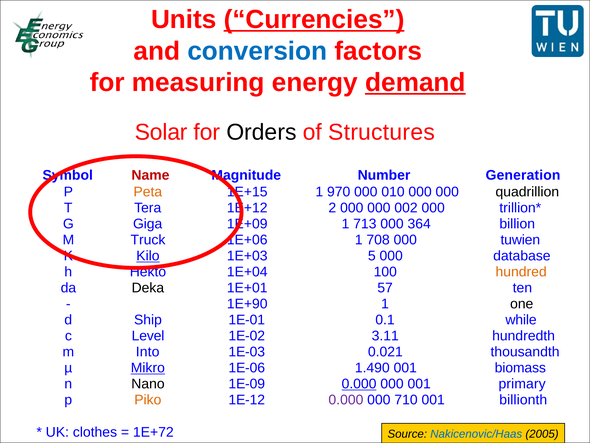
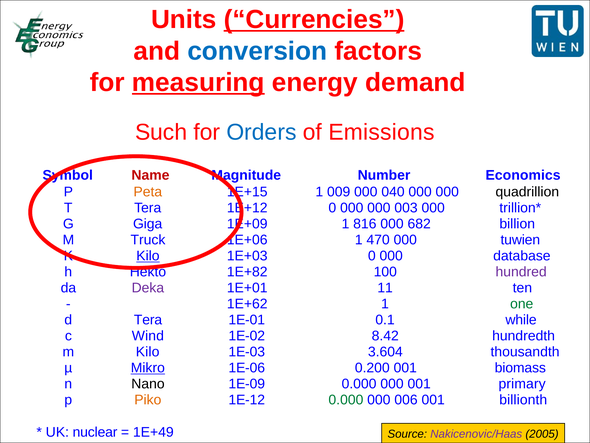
measuring underline: none -> present (198, 83)
demand underline: present -> none (415, 83)
Solar: Solar -> Such (161, 132)
Orders colour: black -> blue (261, 132)
Structures: Structures -> Emissions (382, 132)
Generation: Generation -> Economics (523, 175)
970: 970 -> 009 (339, 192)
010: 010 -> 040 (393, 192)
2: 2 -> 0 (332, 208)
002: 002 -> 003 (406, 208)
713: 713 -> 816 (365, 224)
364: 364 -> 682 (419, 224)
708: 708 -> 470 (378, 240)
1E+03 5: 5 -> 0 (372, 256)
1E+04: 1E+04 -> 1E+82 (247, 272)
hundred colour: orange -> purple (521, 272)
Deka colour: black -> purple (148, 288)
57: 57 -> 11 (385, 288)
1E+90: 1E+90 -> 1E+62 (247, 304)
one colour: black -> green (522, 304)
d Ship: Ship -> Tera (148, 320)
Level: Level -> Wind (148, 336)
3.11: 3.11 -> 8.42 (385, 336)
m Into: Into -> Kilo (148, 352)
0.021: 0.021 -> 3.604 (385, 352)
1.490: 1.490 -> 0.200 (372, 368)
0.000 underline: present -> none (359, 384)
0.000 colour: purple -> green (346, 400)
710: 710 -> 006 (406, 400)
clothes: clothes -> nuclear (95, 432)
1E+72: 1E+72 -> 1E+49 (153, 432)
Nakicenovic/Haas colour: blue -> purple (476, 434)
